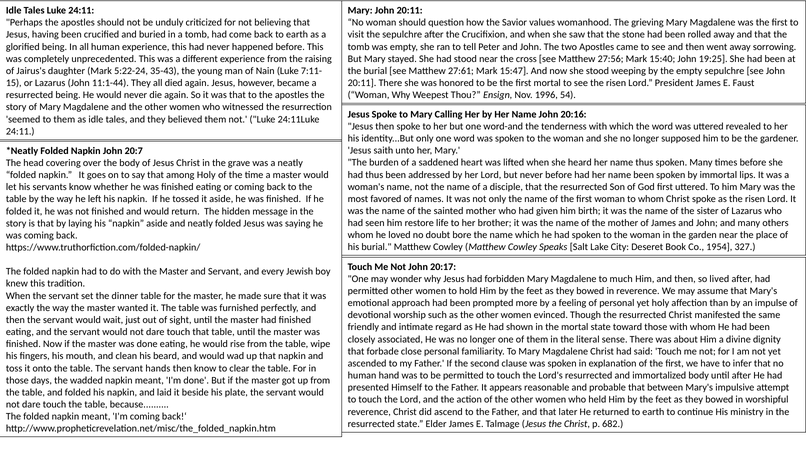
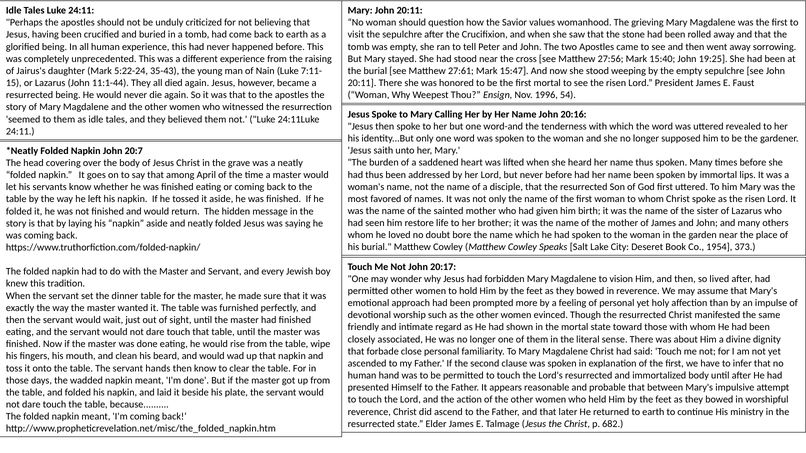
among Holy: Holy -> April (206, 175)
327: 327 -> 373 (745, 247)
much: much -> vision (621, 279)
